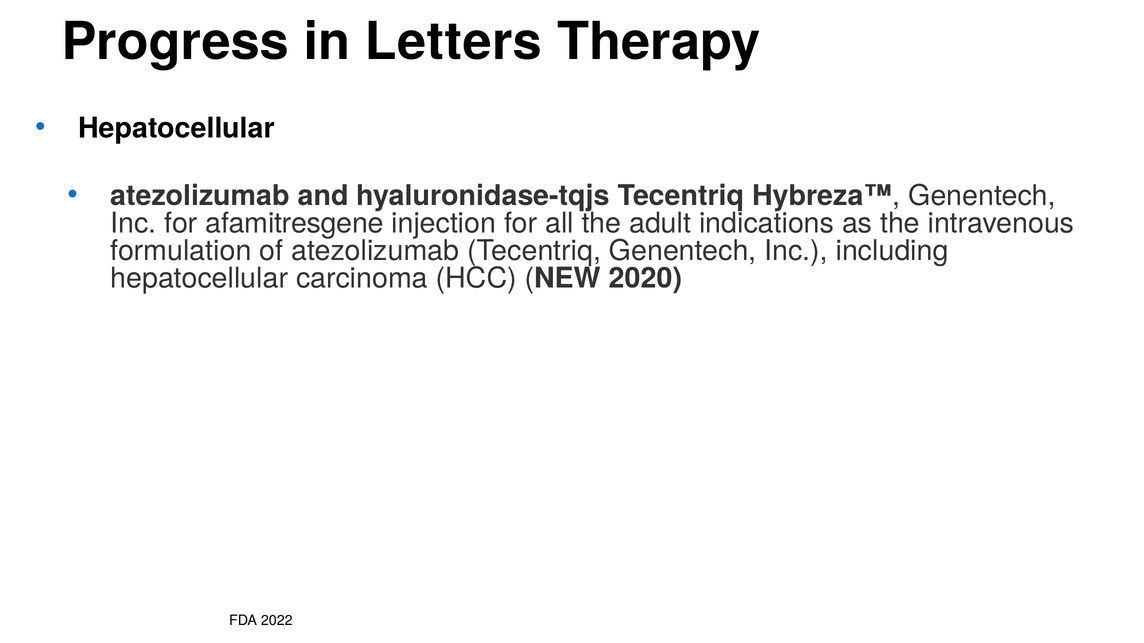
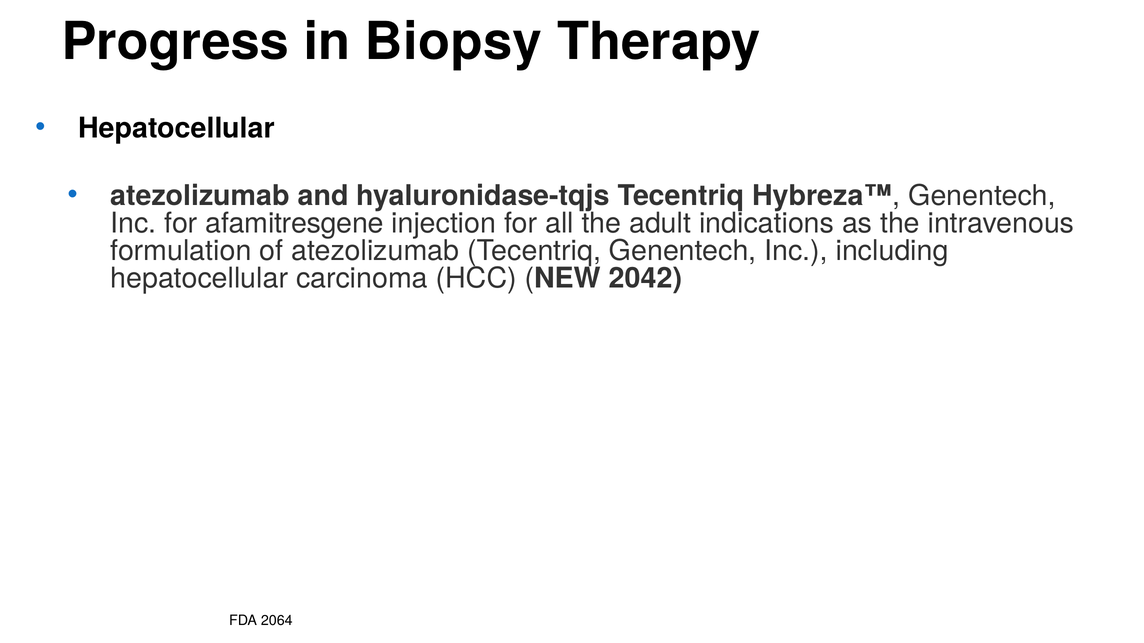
Letters: Letters -> Biopsy (453, 42)
2020: 2020 -> 2042 (645, 278)
2022: 2022 -> 2064 (277, 621)
